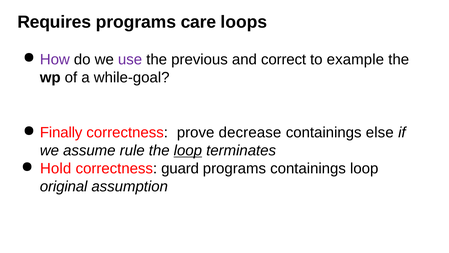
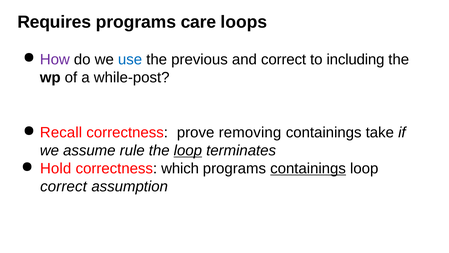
use colour: purple -> blue (130, 59)
example: example -> including (356, 59)
while-goal: while-goal -> while-post (132, 77)
Finally: Finally -> Recall (61, 132)
decrease: decrease -> removing (250, 132)
else: else -> take (380, 132)
guard: guard -> which (180, 168)
containings underline: none -> present (308, 168)
original: original -> correct (64, 186)
